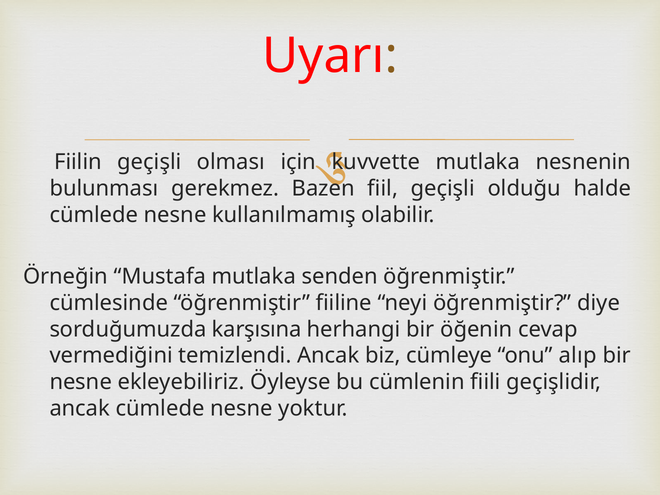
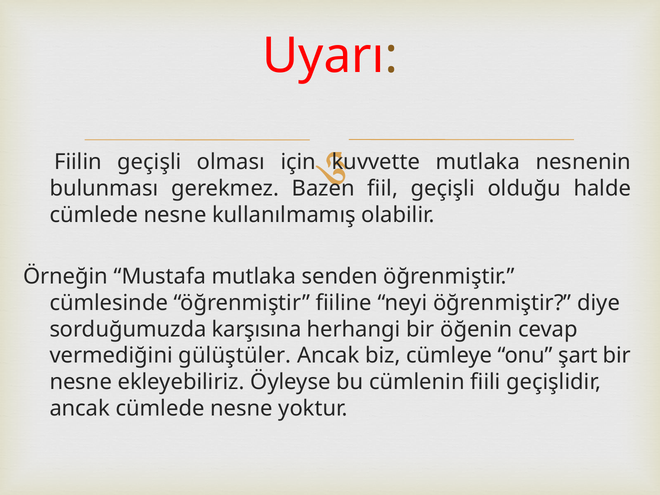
temizlendi: temizlendi -> gülüştüler (235, 356)
alıp: alıp -> şart (578, 356)
